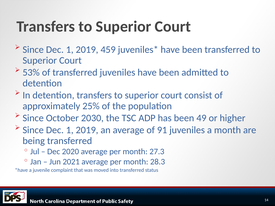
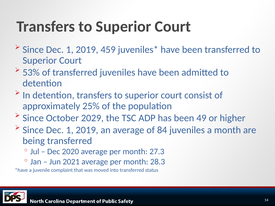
2030: 2030 -> 2029 (92, 118)
91: 91 -> 84 (162, 130)
